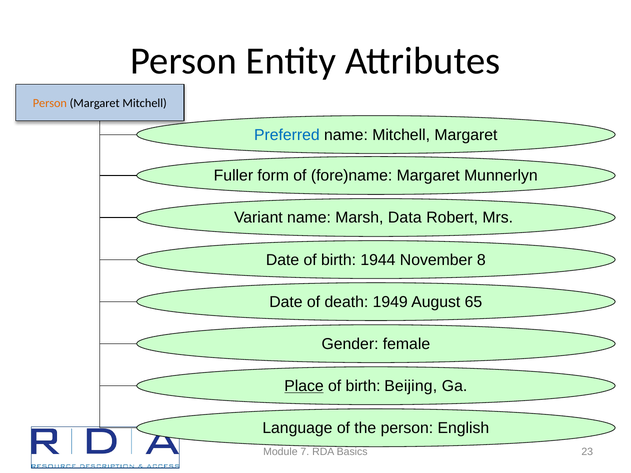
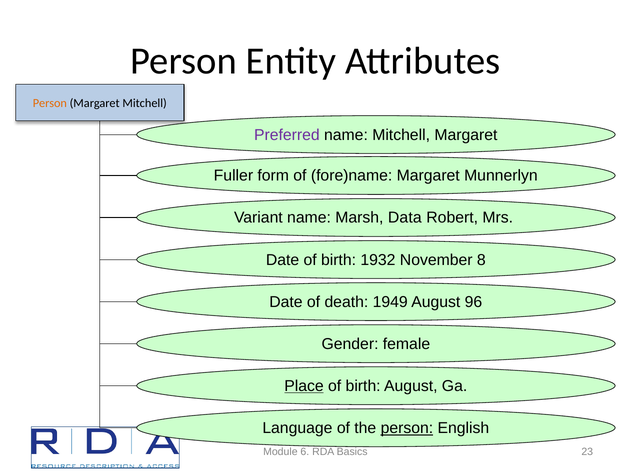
Preferred colour: blue -> purple (287, 135)
1944: 1944 -> 1932 (378, 260)
65: 65 -> 96 (473, 302)
birth Beijing: Beijing -> August (411, 386)
person underline: none -> present (407, 428)
7: 7 -> 6 (305, 452)
